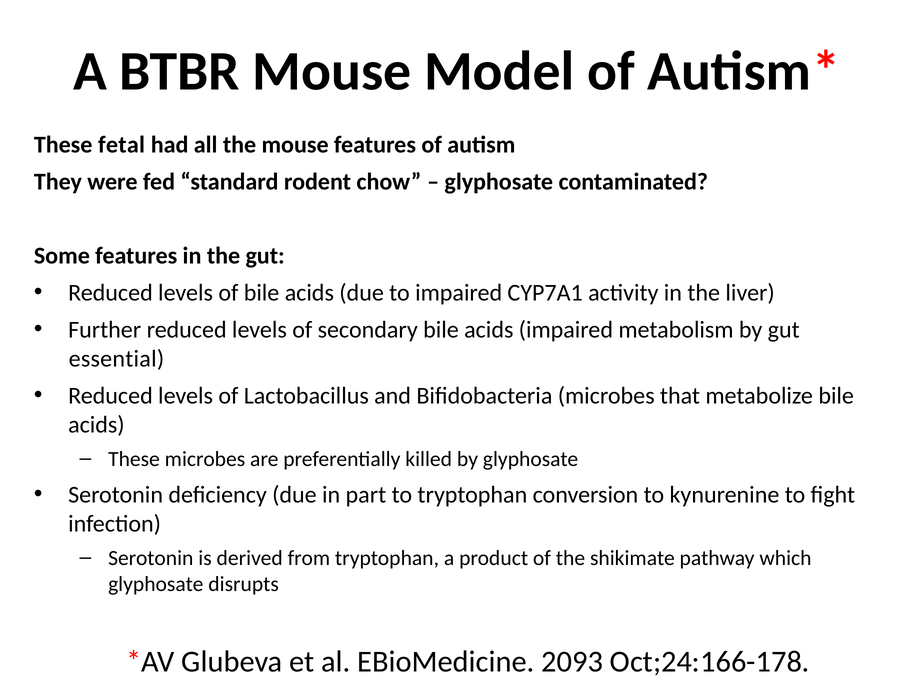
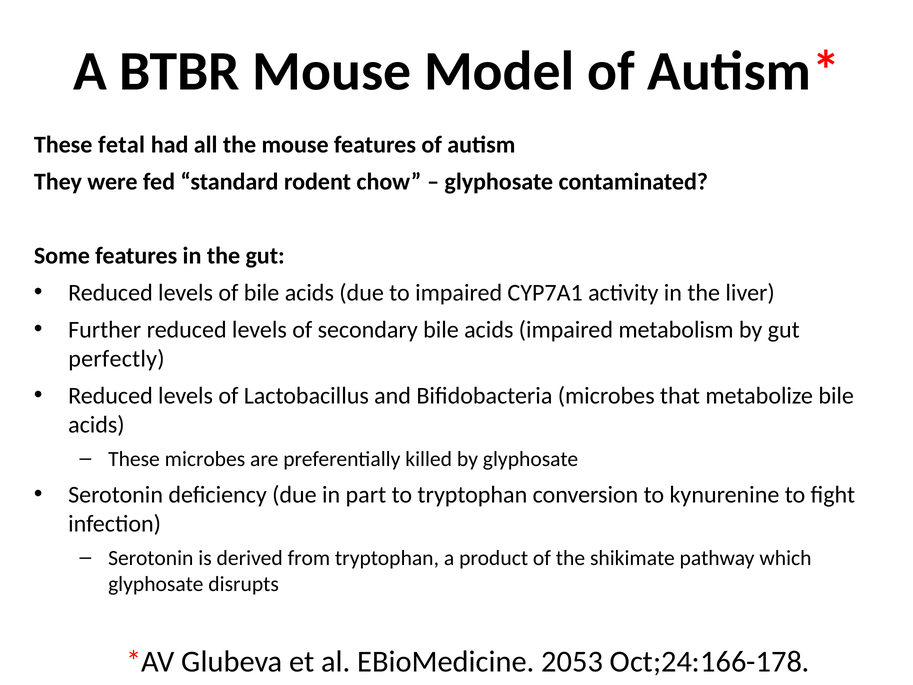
essential: essential -> perfectly (116, 359)
2093: 2093 -> 2053 (572, 662)
